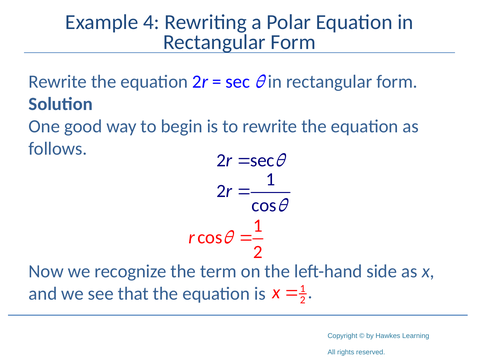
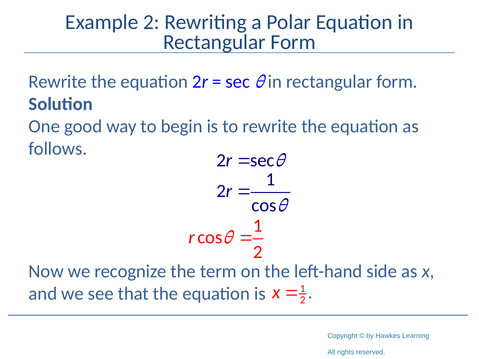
Example 4: 4 -> 2 (151, 22)
